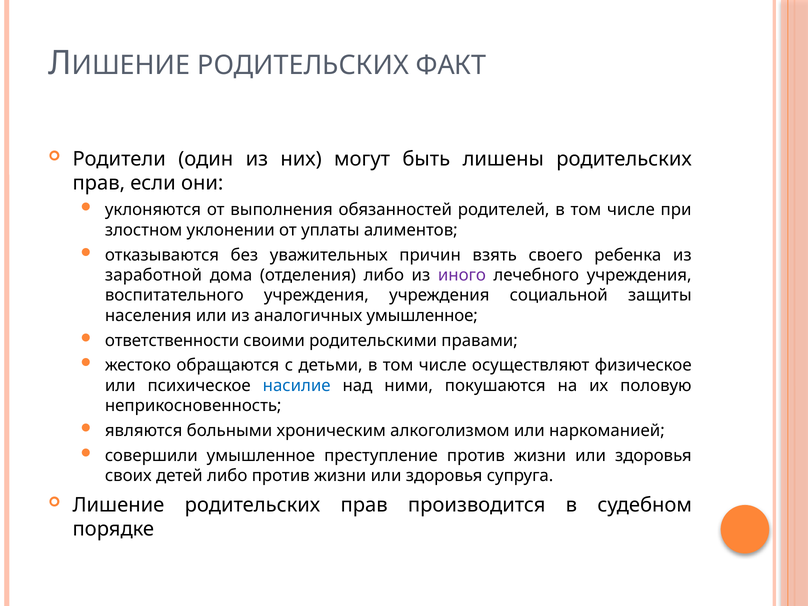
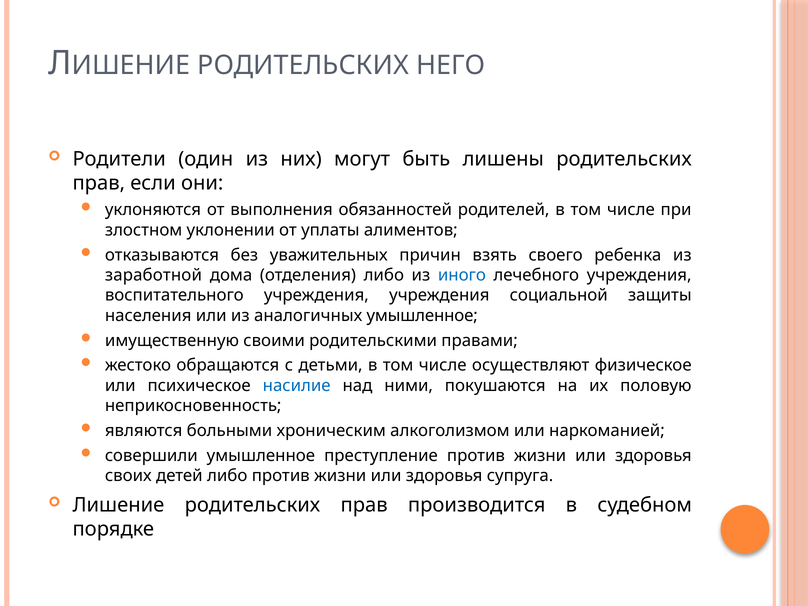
ФАКТ: ФАКТ -> НЕГО (451, 65)
иного colour: purple -> blue (462, 275)
ответственности: ответственности -> имущественную (172, 340)
